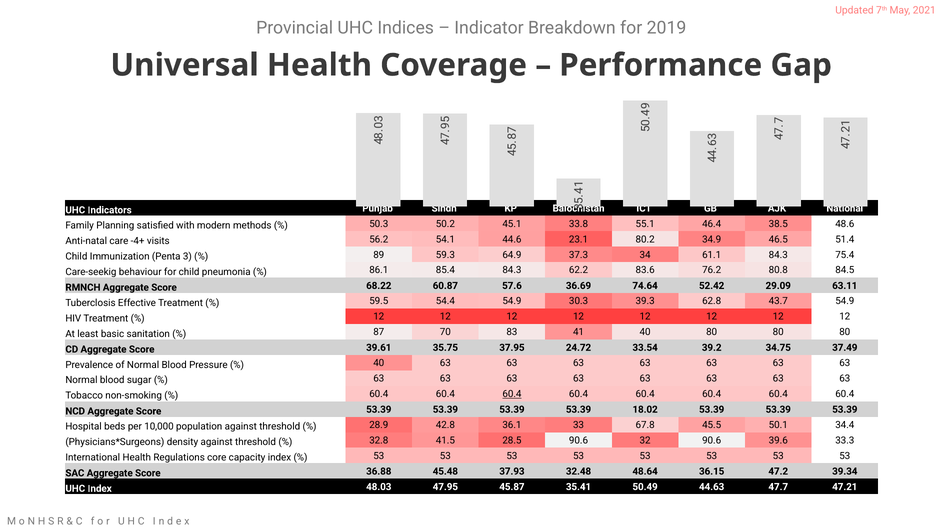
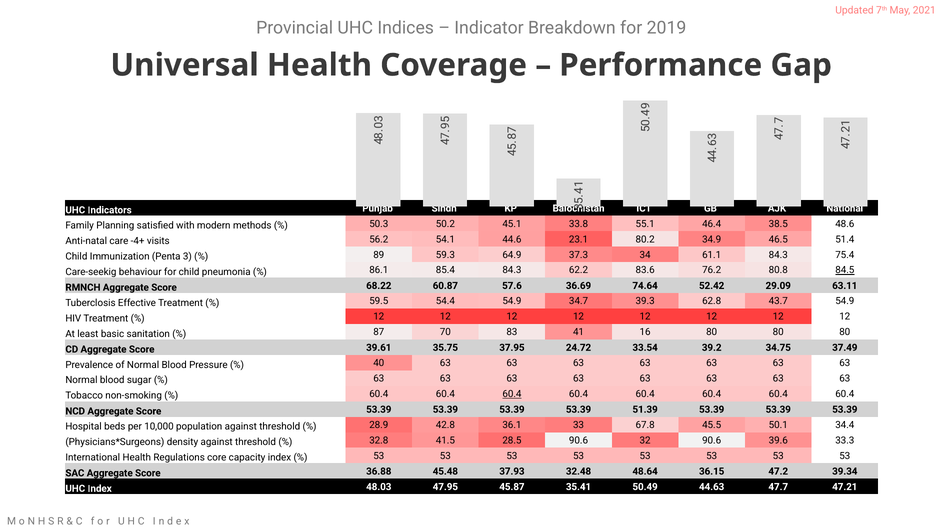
84.5 underline: none -> present (845, 270)
30.3: 30.3 -> 34.7 (579, 301)
41 40: 40 -> 16 (645, 332)
18.02: 18.02 -> 51.39 (645, 409)
